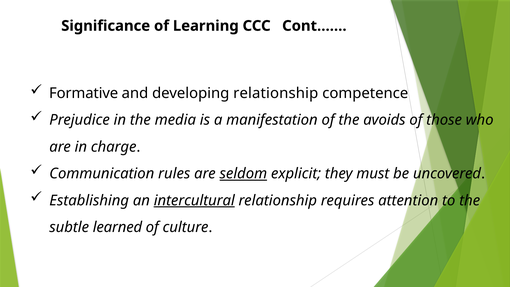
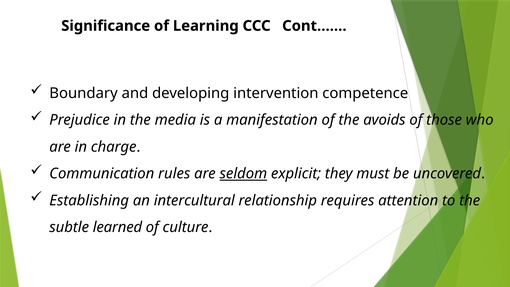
Formative: Formative -> Boundary (84, 93)
developing relationship: relationship -> intervention (276, 93)
intercultural underline: present -> none (194, 200)
